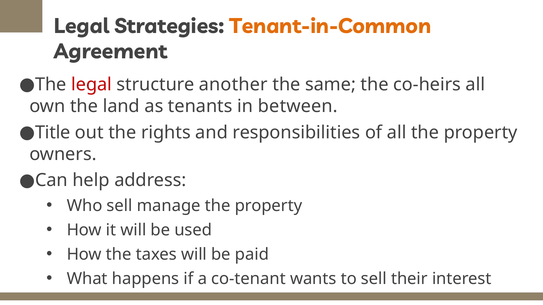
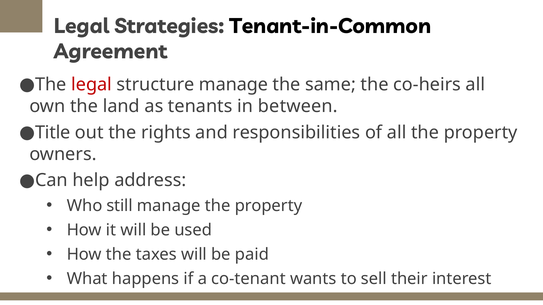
Tenant-in-Common colour: orange -> black (330, 26)
structure another: another -> manage (233, 85)
Who sell: sell -> still (120, 206)
